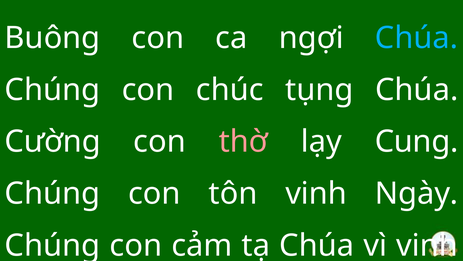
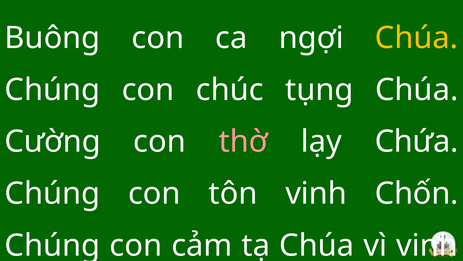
Chúa colour: light blue -> yellow (416, 38)
Cung: Cung -> Chứa (417, 141)
Ngày: Ngày -> Chốn (417, 193)
